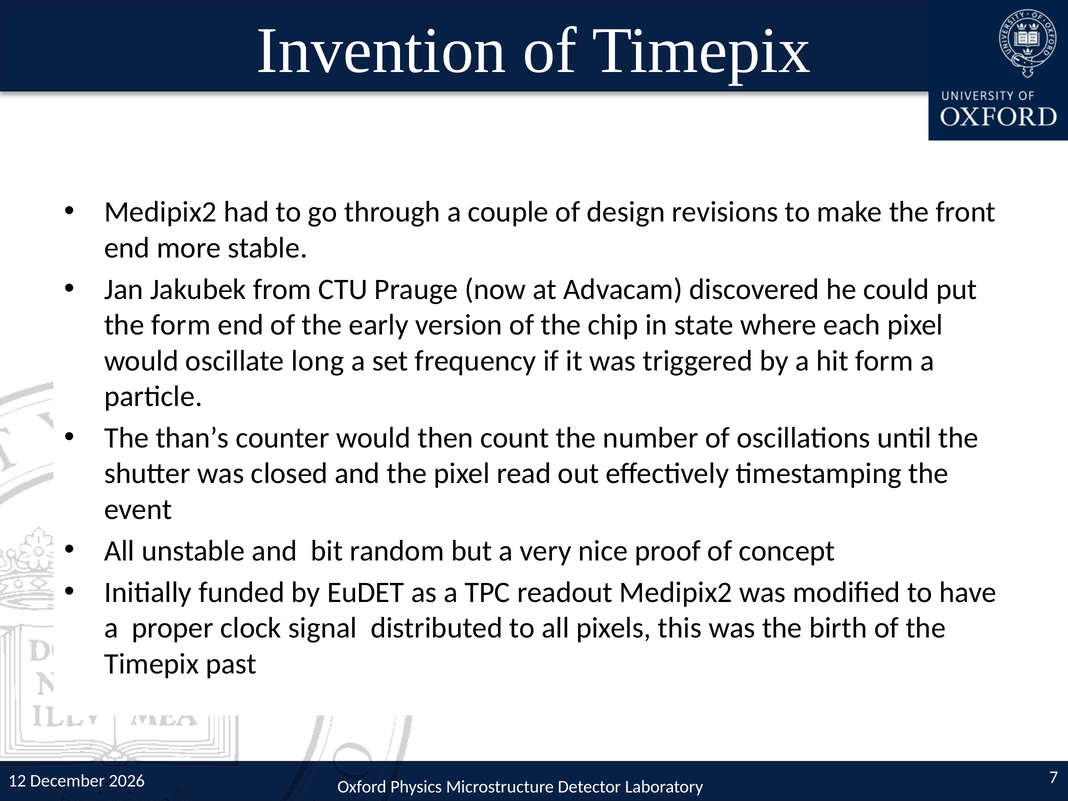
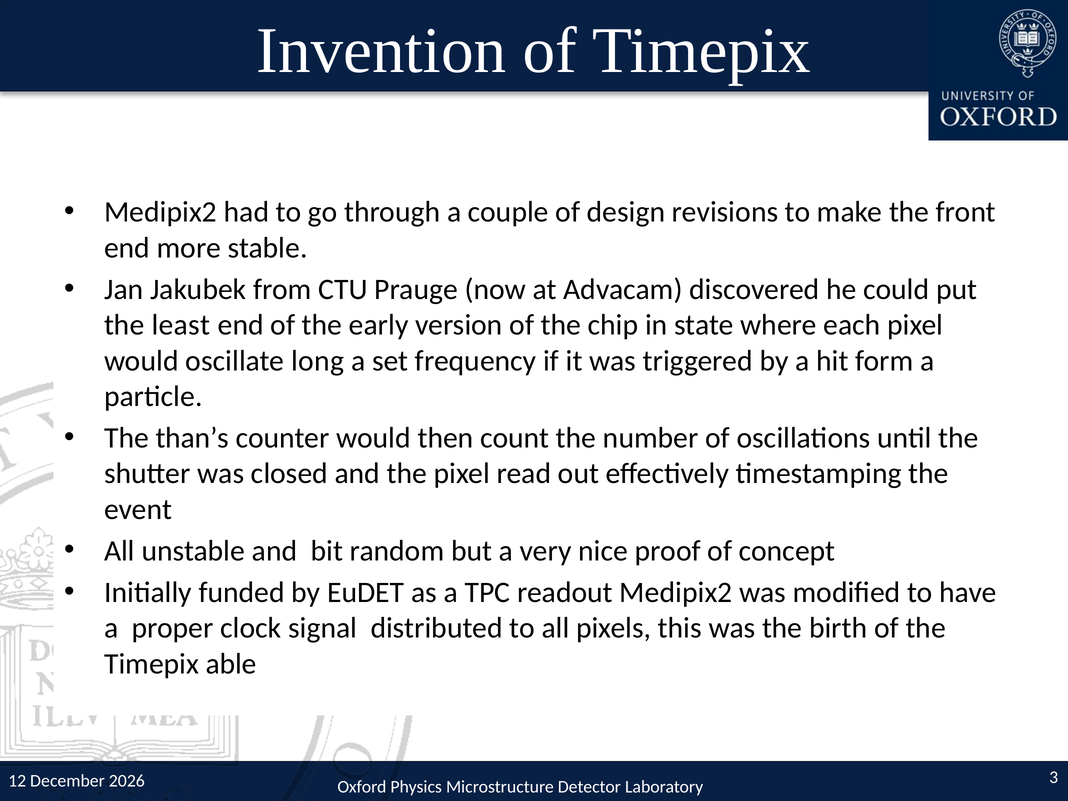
the form: form -> least (181, 325)
past: past -> able (231, 664)
7: 7 -> 3 (1054, 778)
